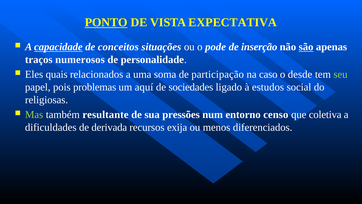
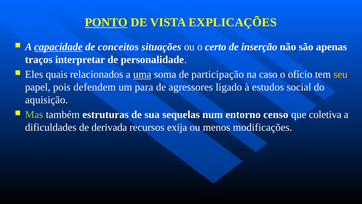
EXPECTATIVA: EXPECTATIVA -> EXPLICAÇÕES (233, 22)
pode: pode -> certo (216, 47)
são underline: present -> none (306, 47)
numerosos: numerosos -> interpretar (80, 60)
uma underline: none -> present (142, 74)
desde: desde -> ofício (300, 74)
seu colour: light green -> yellow (340, 74)
problemas: problemas -> defendem (95, 87)
aquí: aquí -> para (144, 87)
sociedades: sociedades -> agressores (191, 87)
religiosas: religiosas -> aquisição (47, 100)
resultante: resultante -> estruturas (106, 115)
pressões: pressões -> sequelas (181, 115)
diferenciados: diferenciados -> modificações (263, 127)
